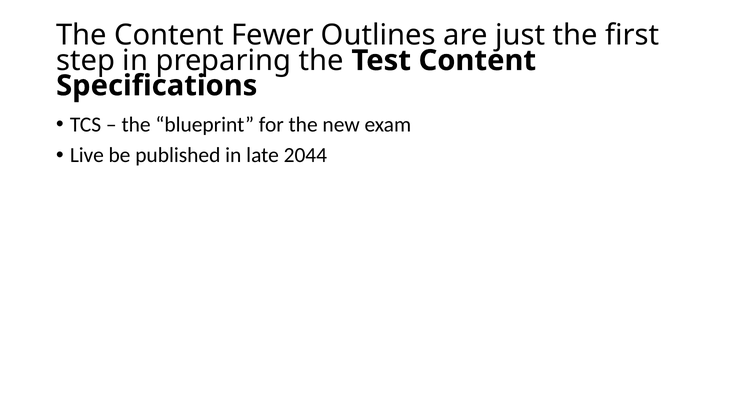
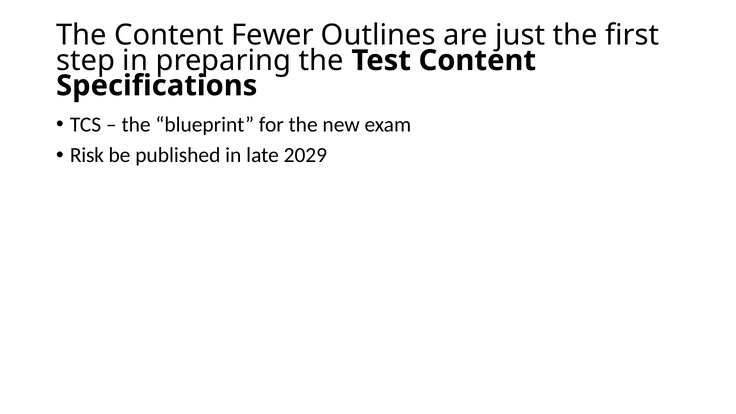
Live: Live -> Risk (87, 155)
2044: 2044 -> 2029 (305, 155)
